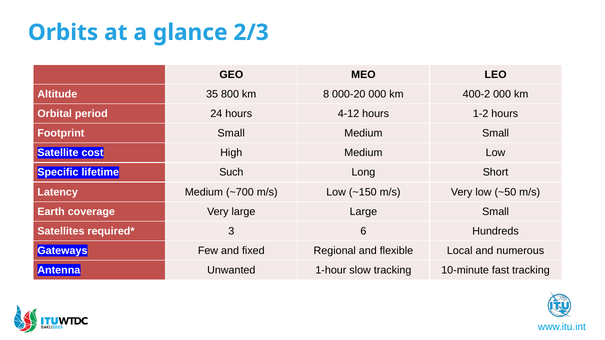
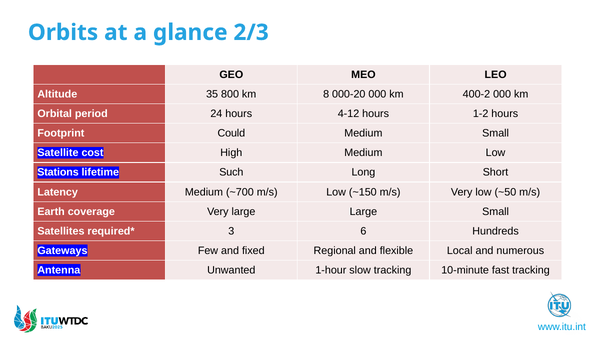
Footprint Small: Small -> Could (231, 134)
Specific: Specific -> Stations (58, 173)
